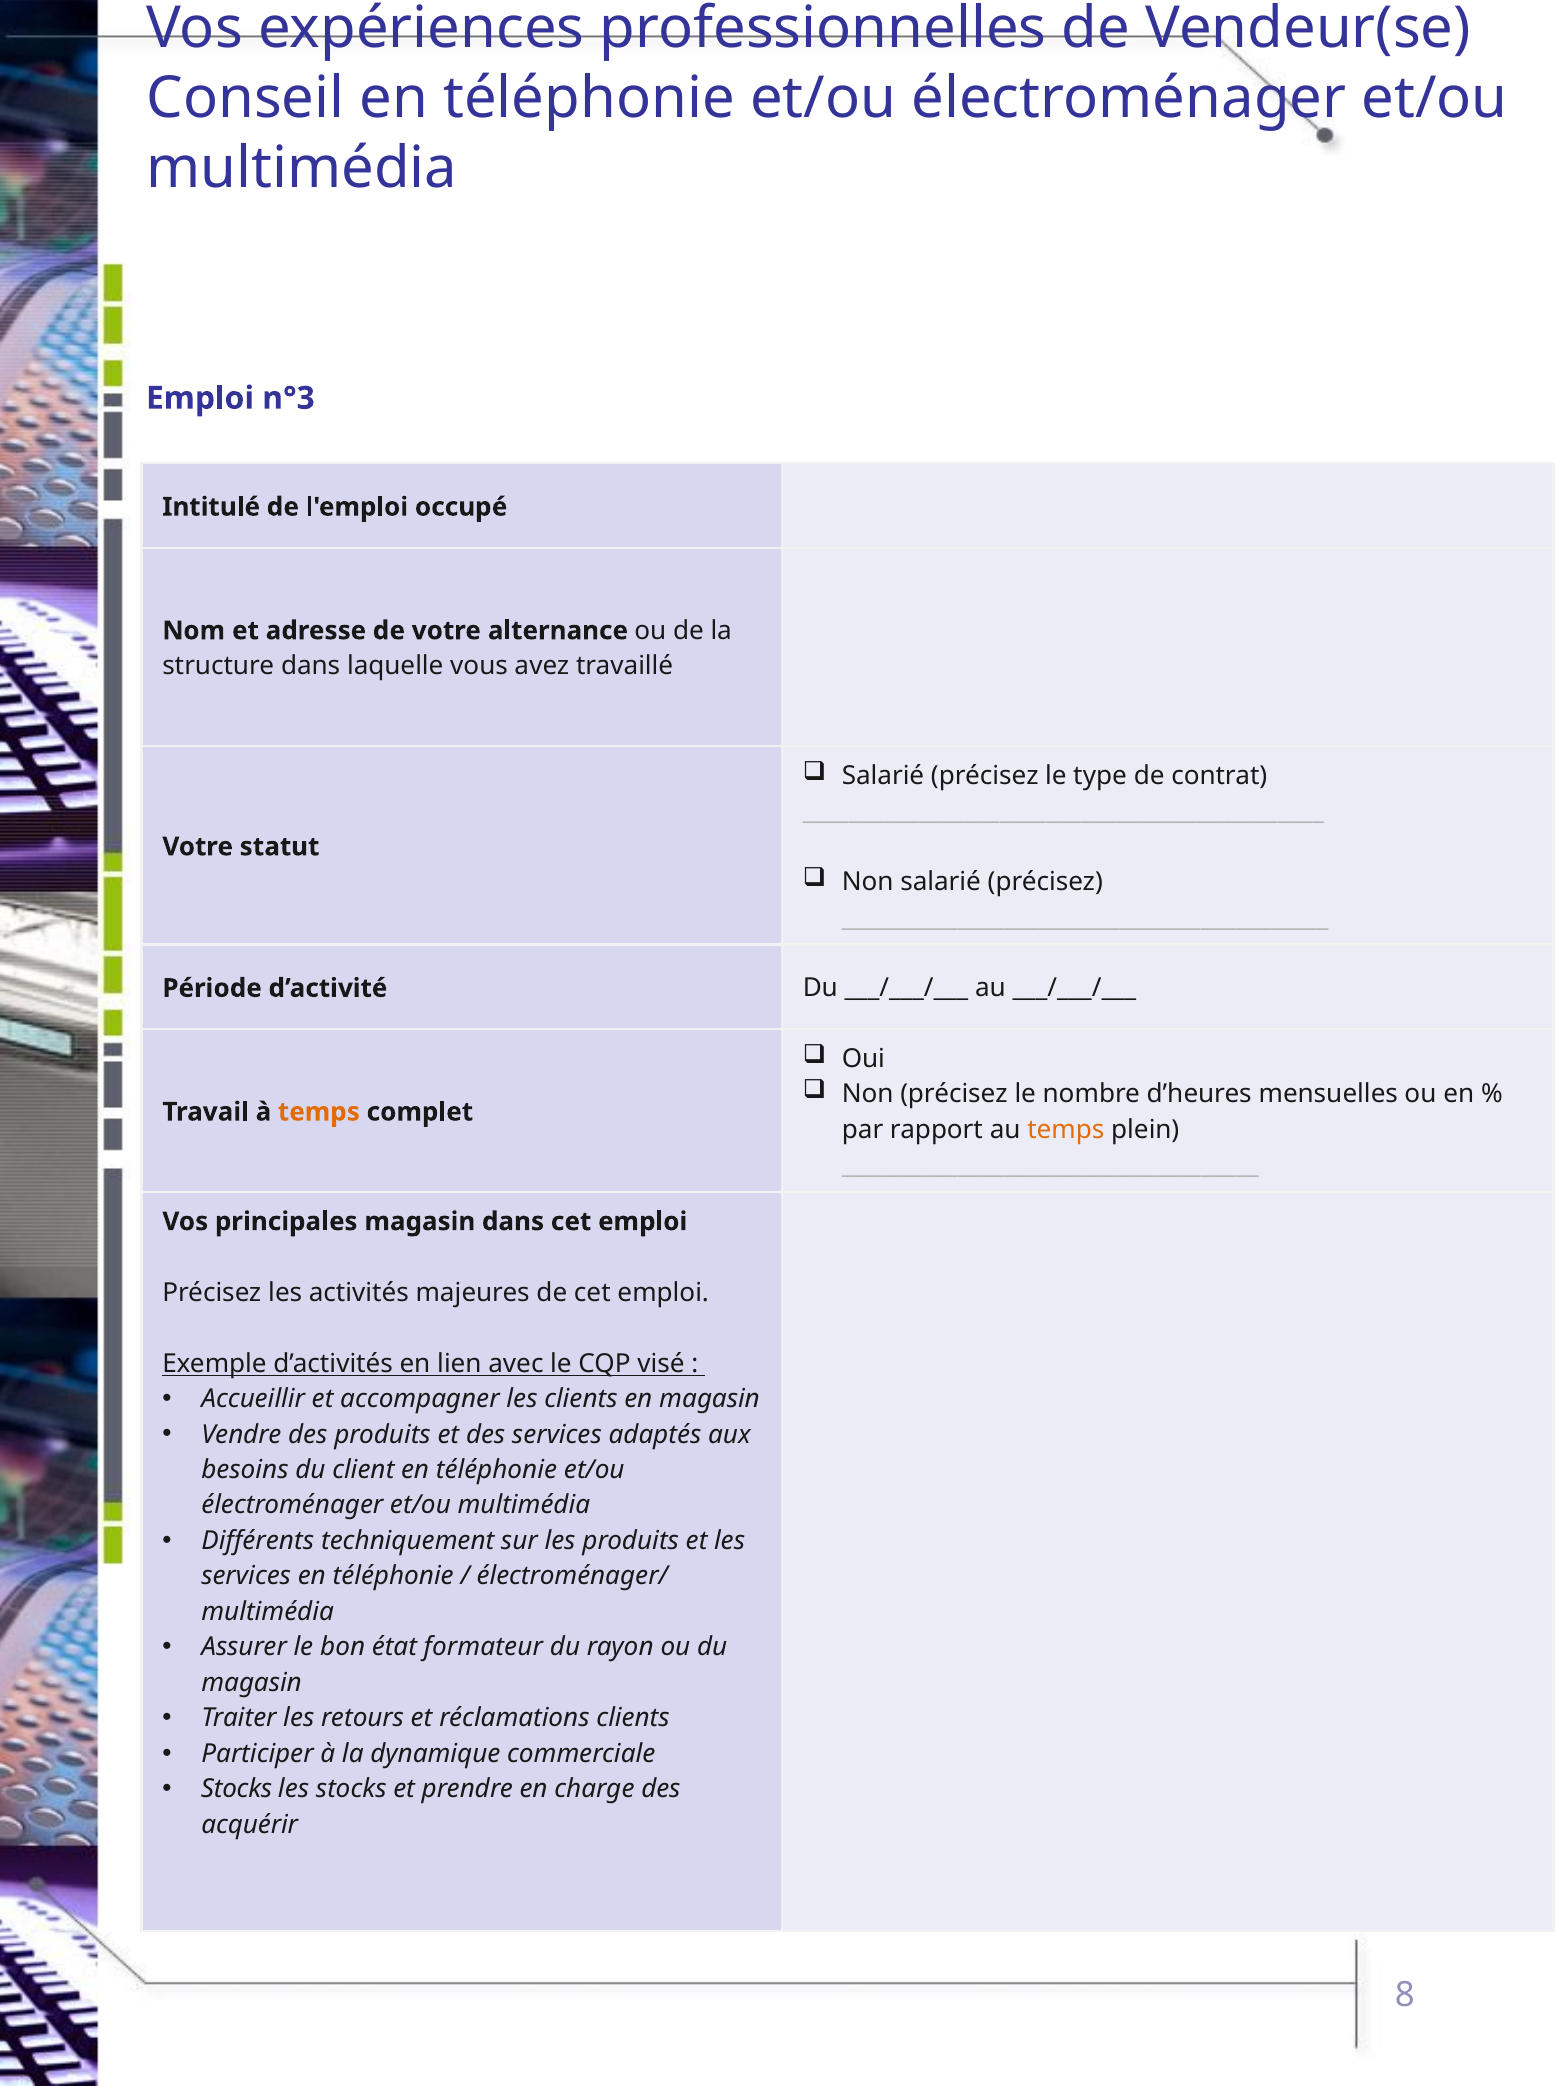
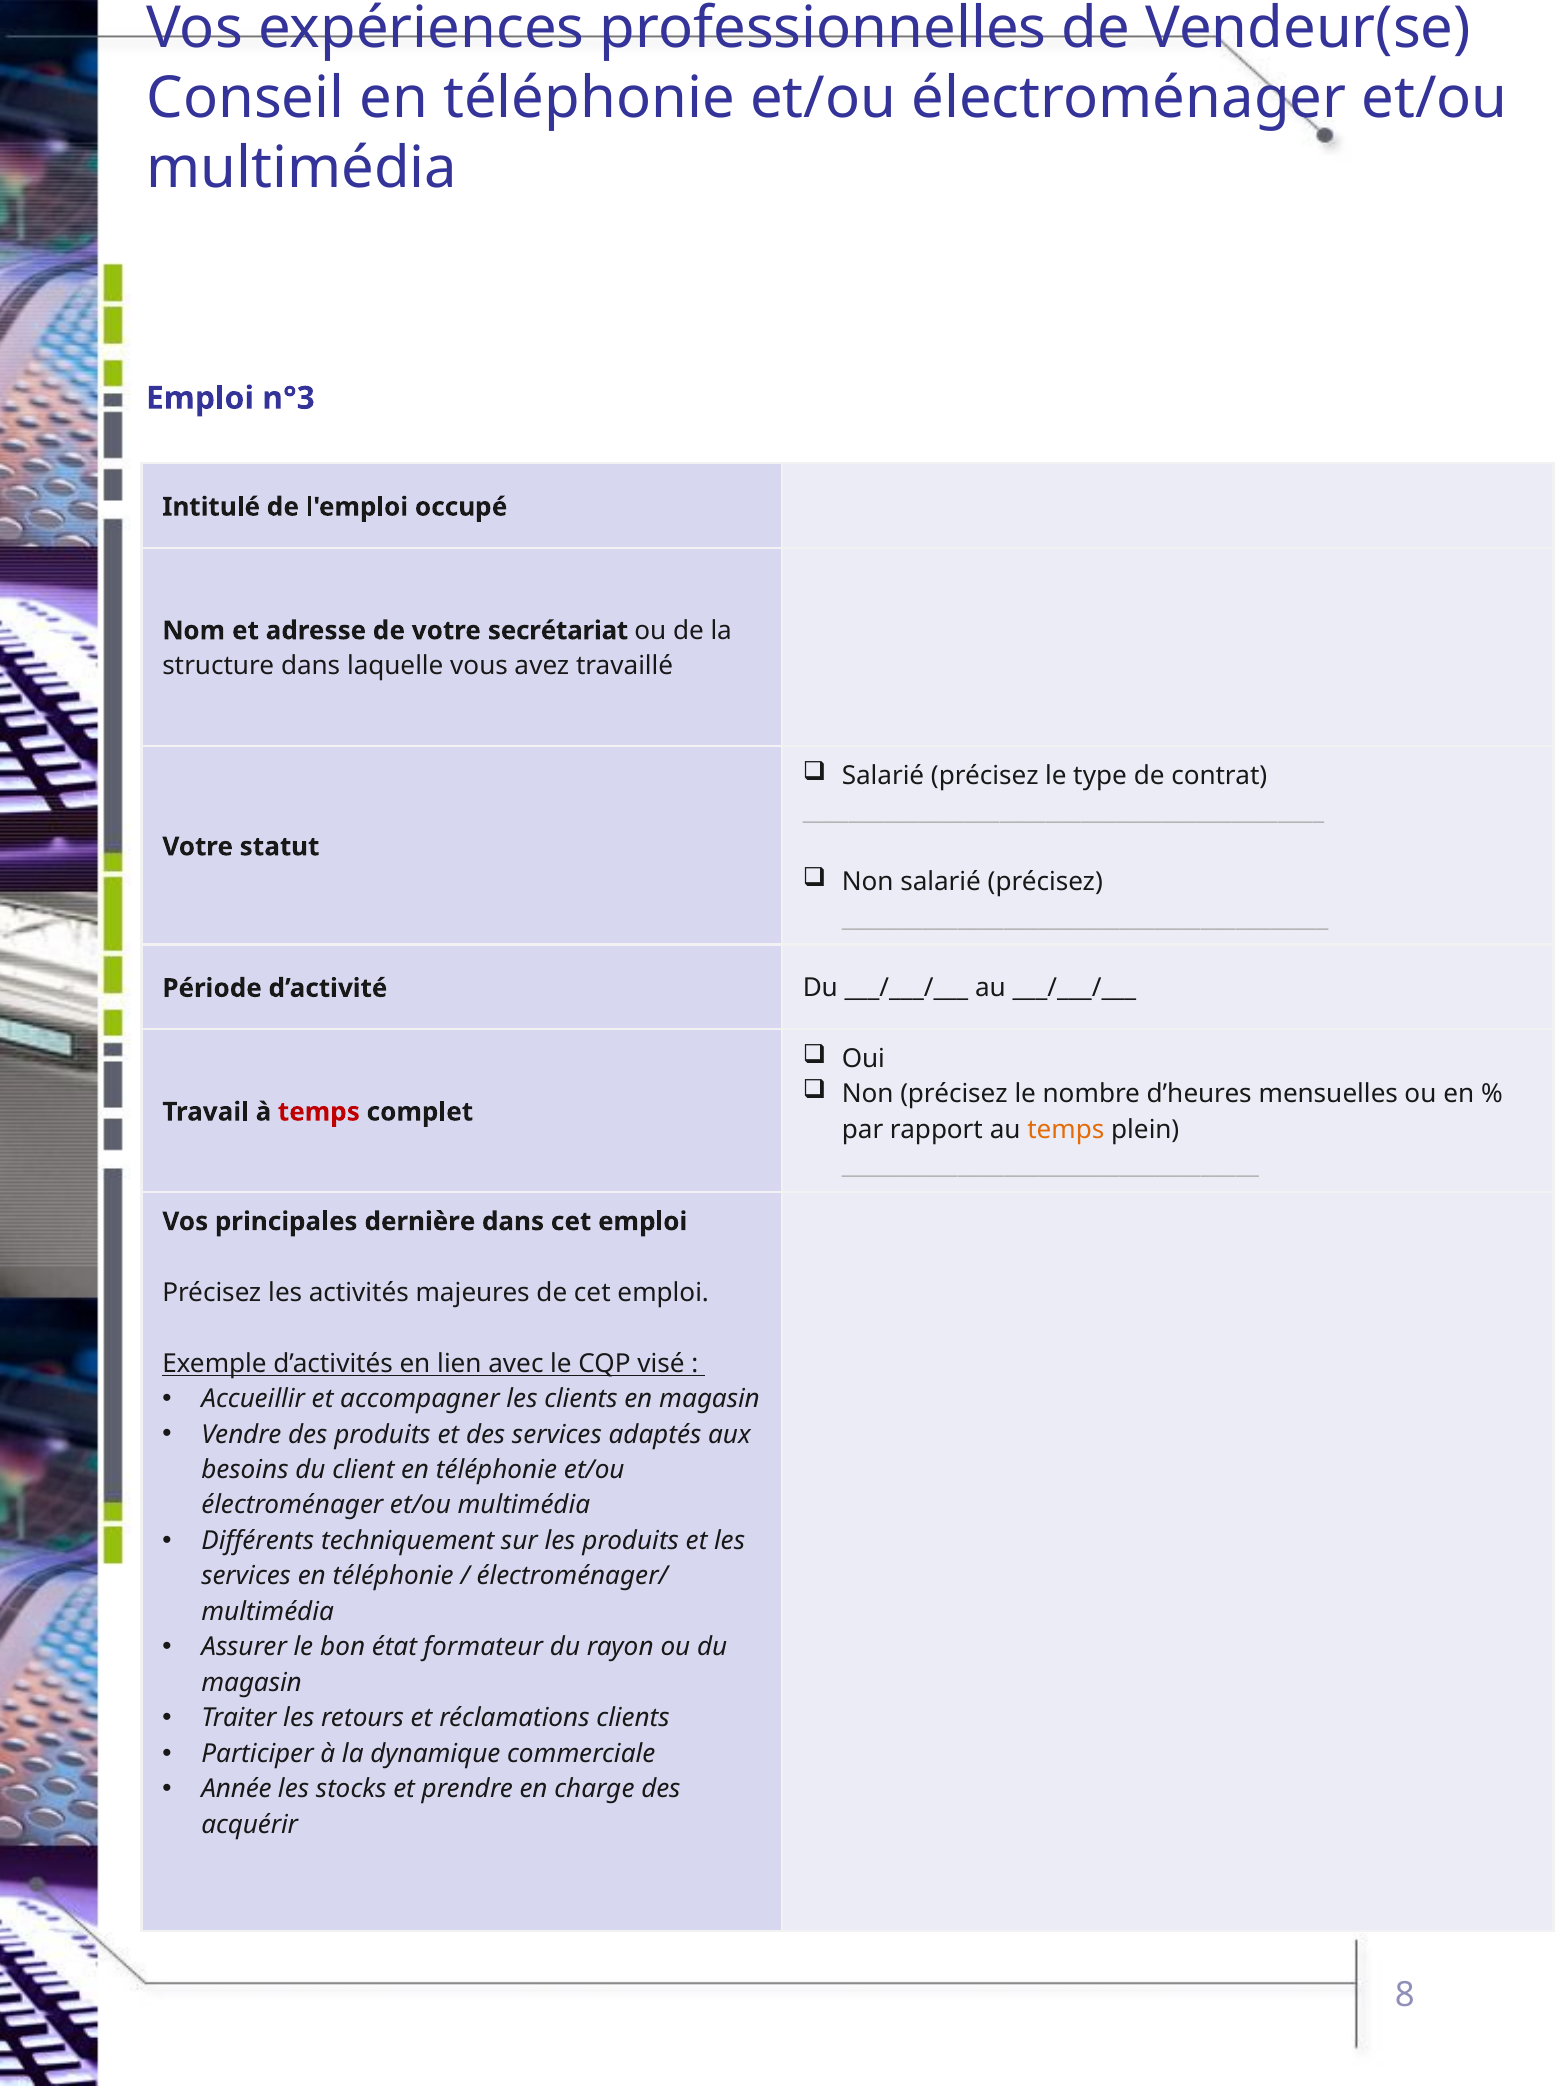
alternance: alternance -> secrétariat (558, 630)
temps colour: orange -> red (319, 1112)
principales magasin: magasin -> dernière (420, 1221)
Stocks: Stocks -> Année (237, 1789)
